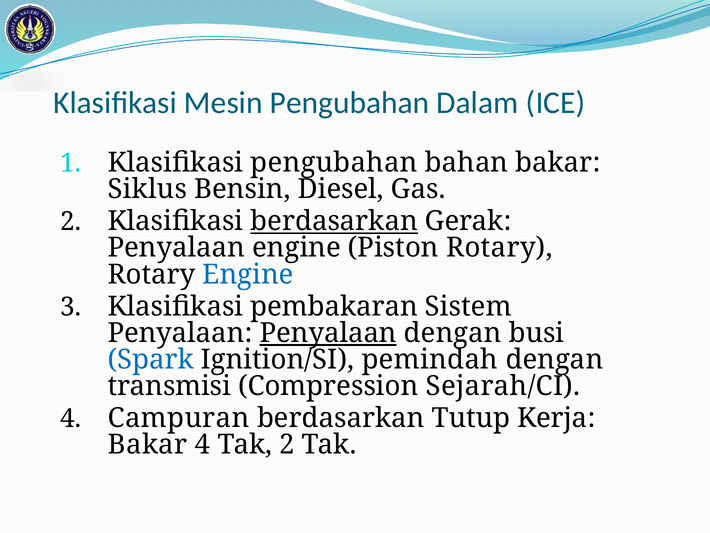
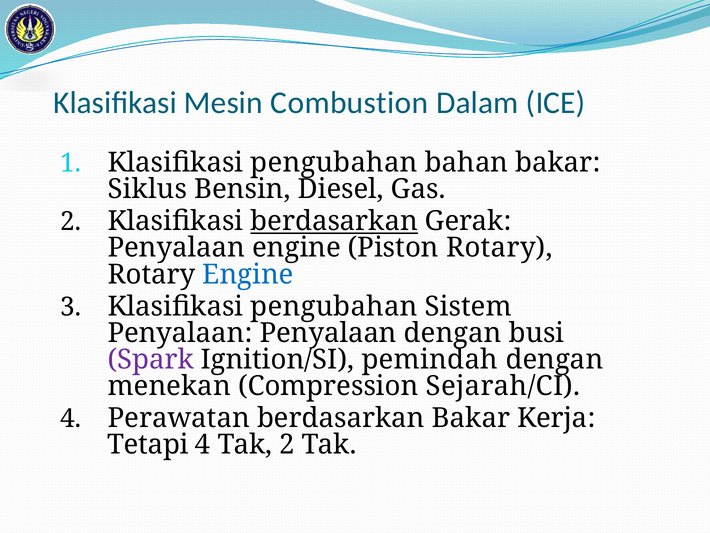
Mesin Pengubahan: Pengubahan -> Combustion (349, 103)
pembakaran: pembakaran -> pengubahan (334, 306)
Penyalaan underline: present -> none (328, 333)
Spark colour: blue -> purple (151, 359)
transmisi: transmisi -> menekan (169, 386)
Campuran: Campuran -> Perawatan (179, 418)
berdasarkan Tutup: Tutup -> Bakar (471, 418)
Bakar: Bakar -> Tetapi (148, 444)
